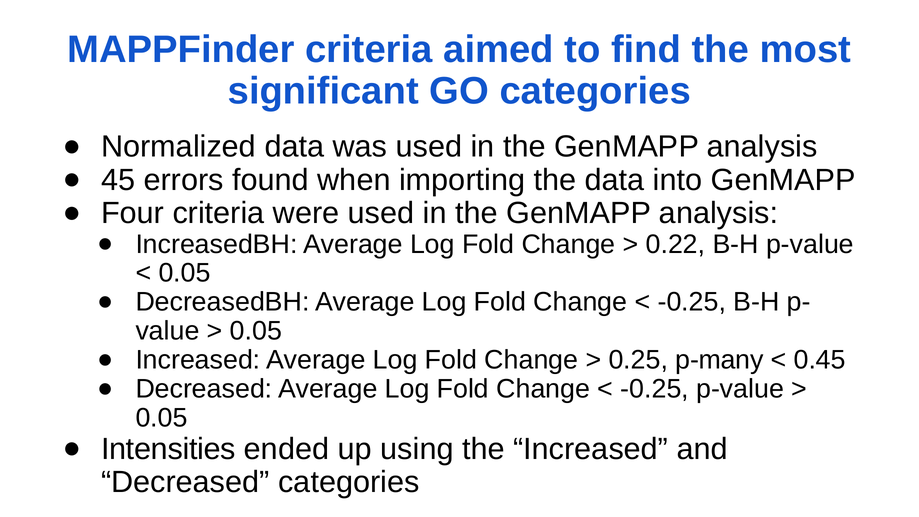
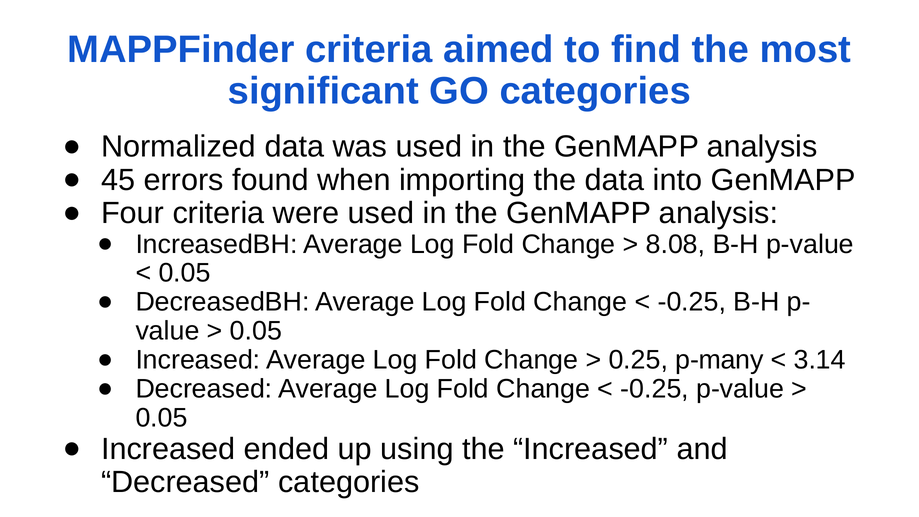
0.22: 0.22 -> 8.08 (675, 244)
0.45: 0.45 -> 3.14 (820, 360)
Intensities: Intensities -> Increased (168, 449)
